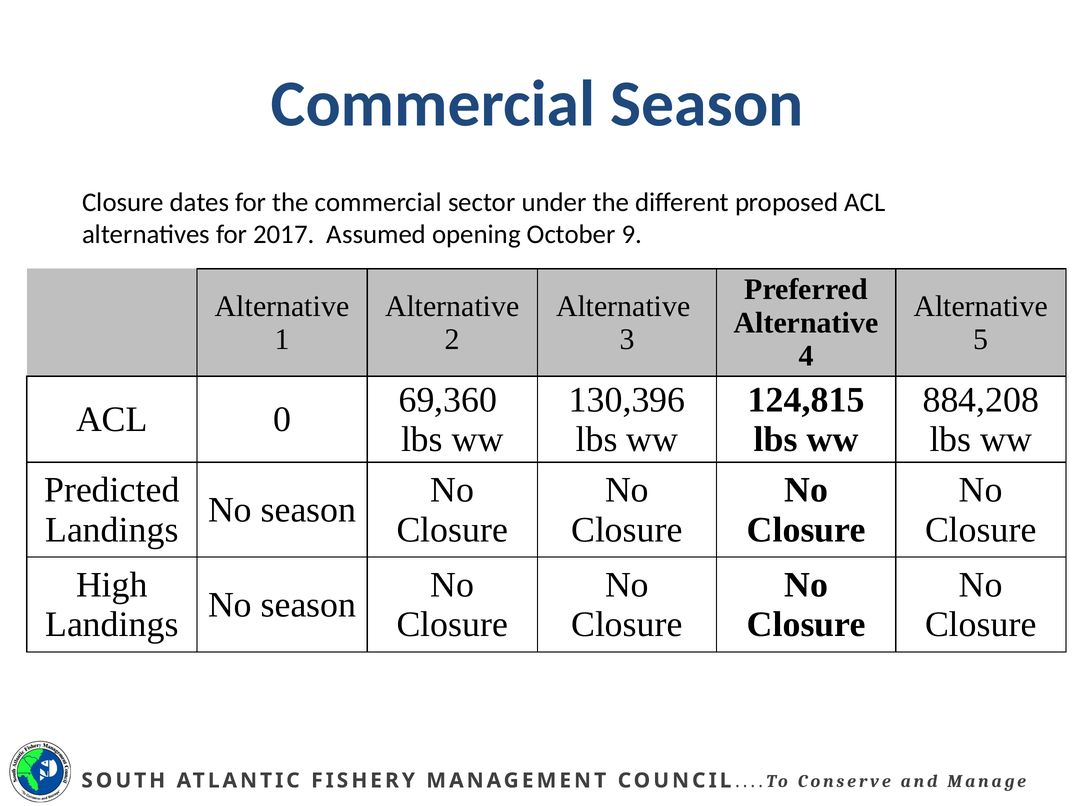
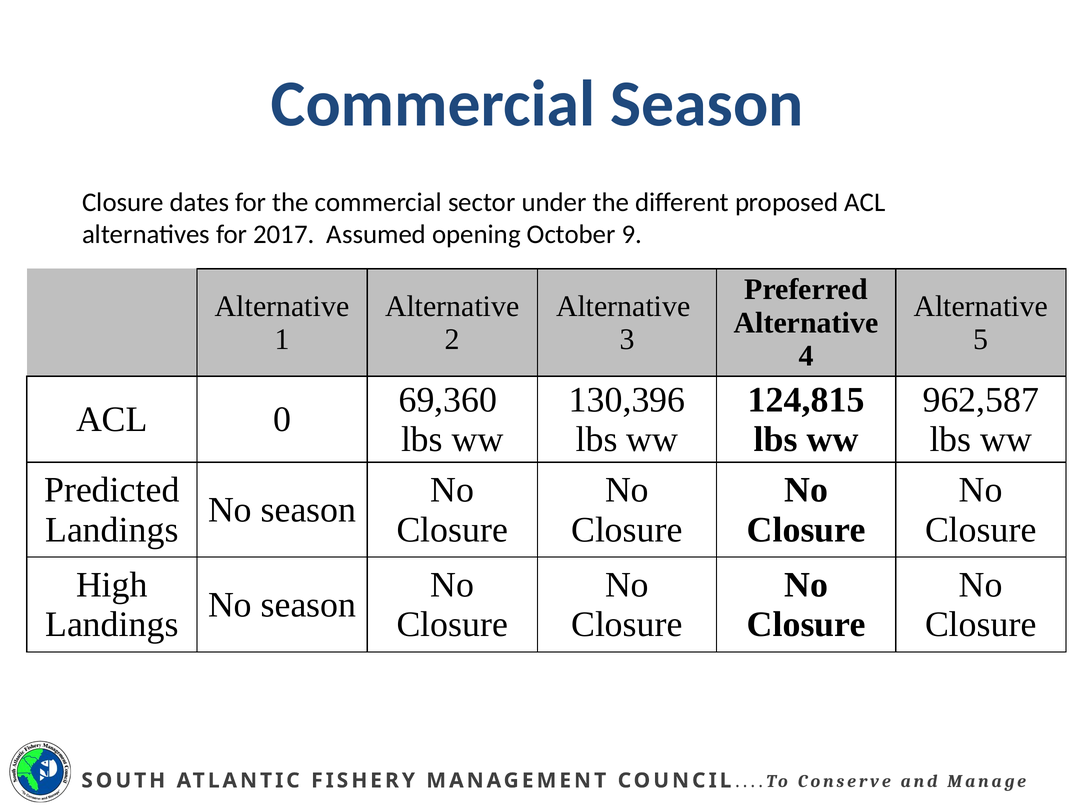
884,208: 884,208 -> 962,587 (981, 400)
